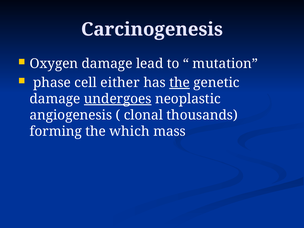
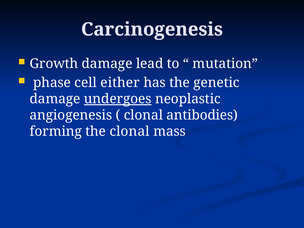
Oxygen: Oxygen -> Growth (54, 64)
the underline: present -> none (180, 83)
thousands: thousands -> antibodies (202, 115)
the which: which -> clonal (130, 131)
